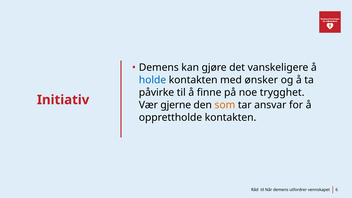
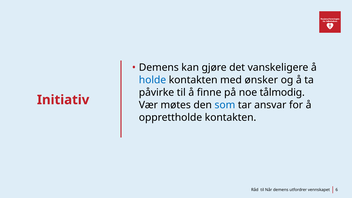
trygghet: trygghet -> tålmodig (282, 92)
gjerne: gjerne -> møtes (176, 105)
som colour: orange -> blue (225, 105)
